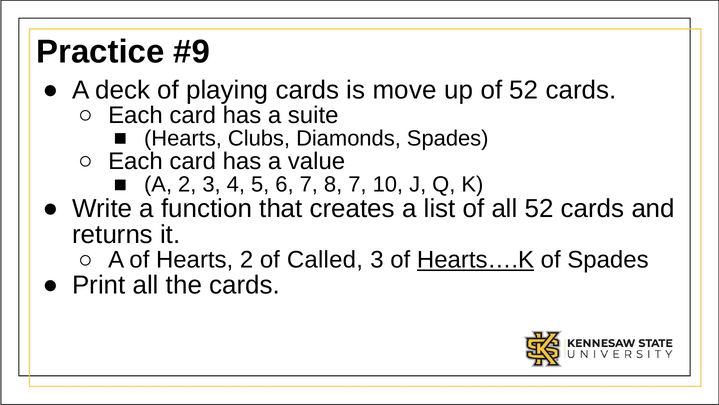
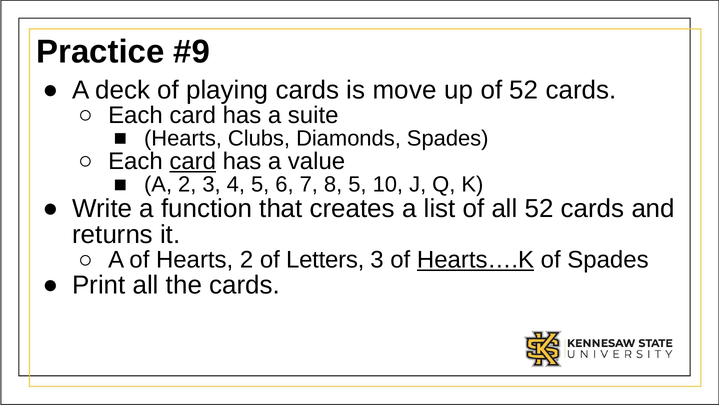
card underline: none -> present (193, 161)
8 7: 7 -> 5 (357, 184)
Called: Called -> Letters (325, 260)
